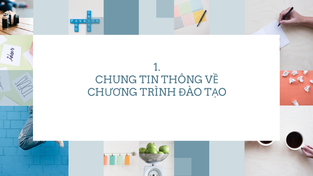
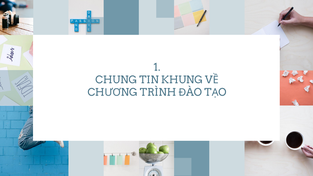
THÔNG: THÔNG -> KHUNG (182, 80)
